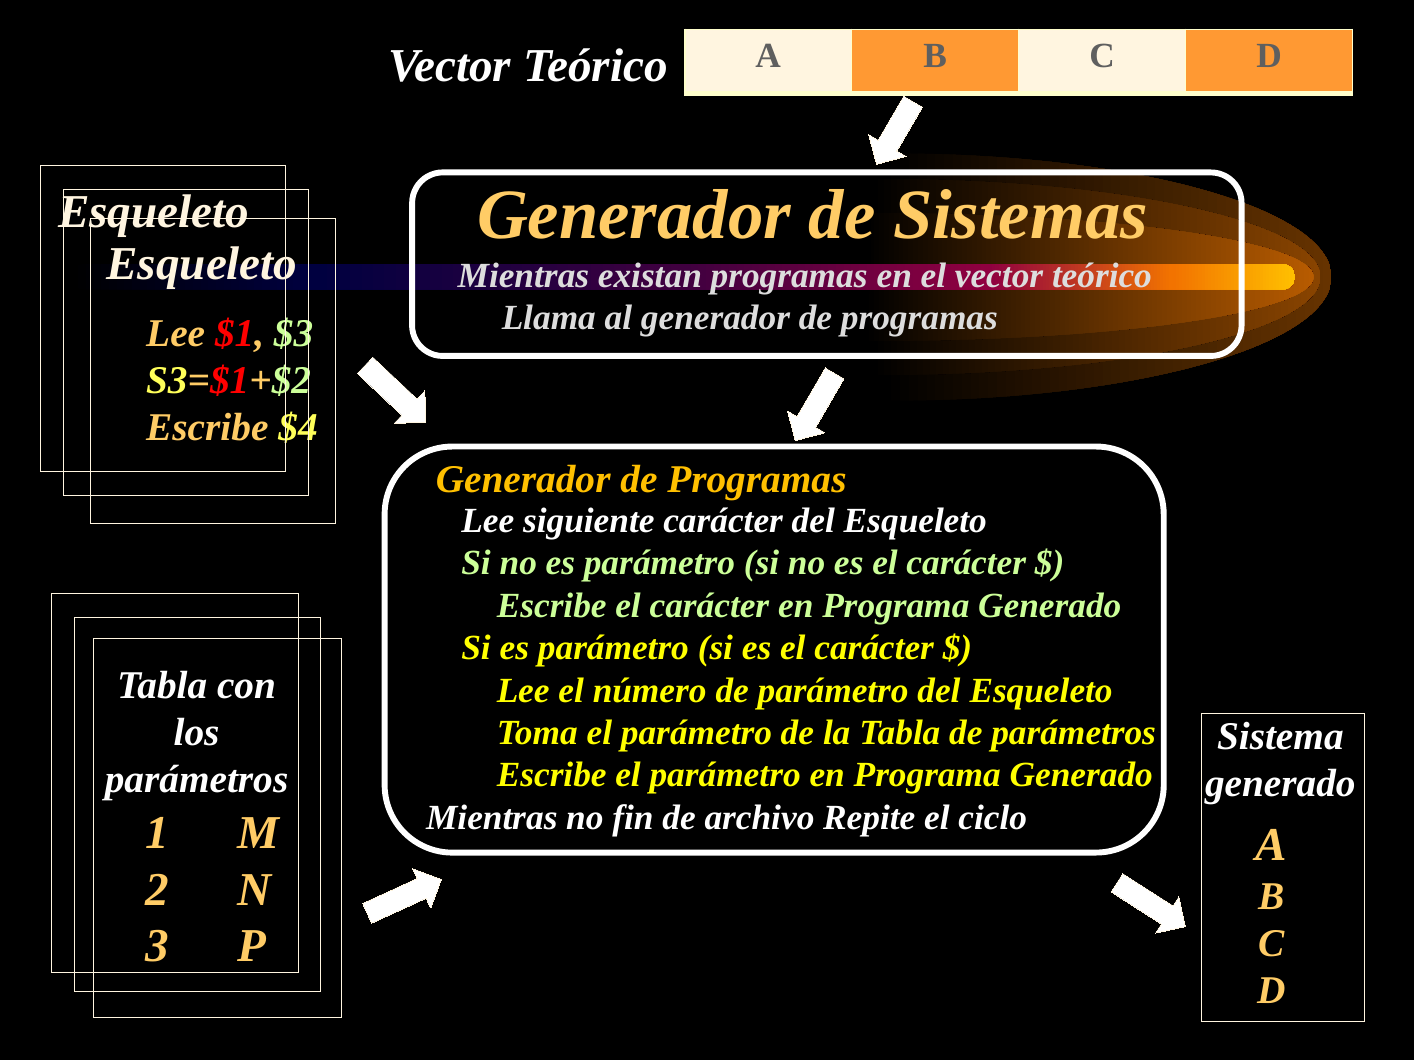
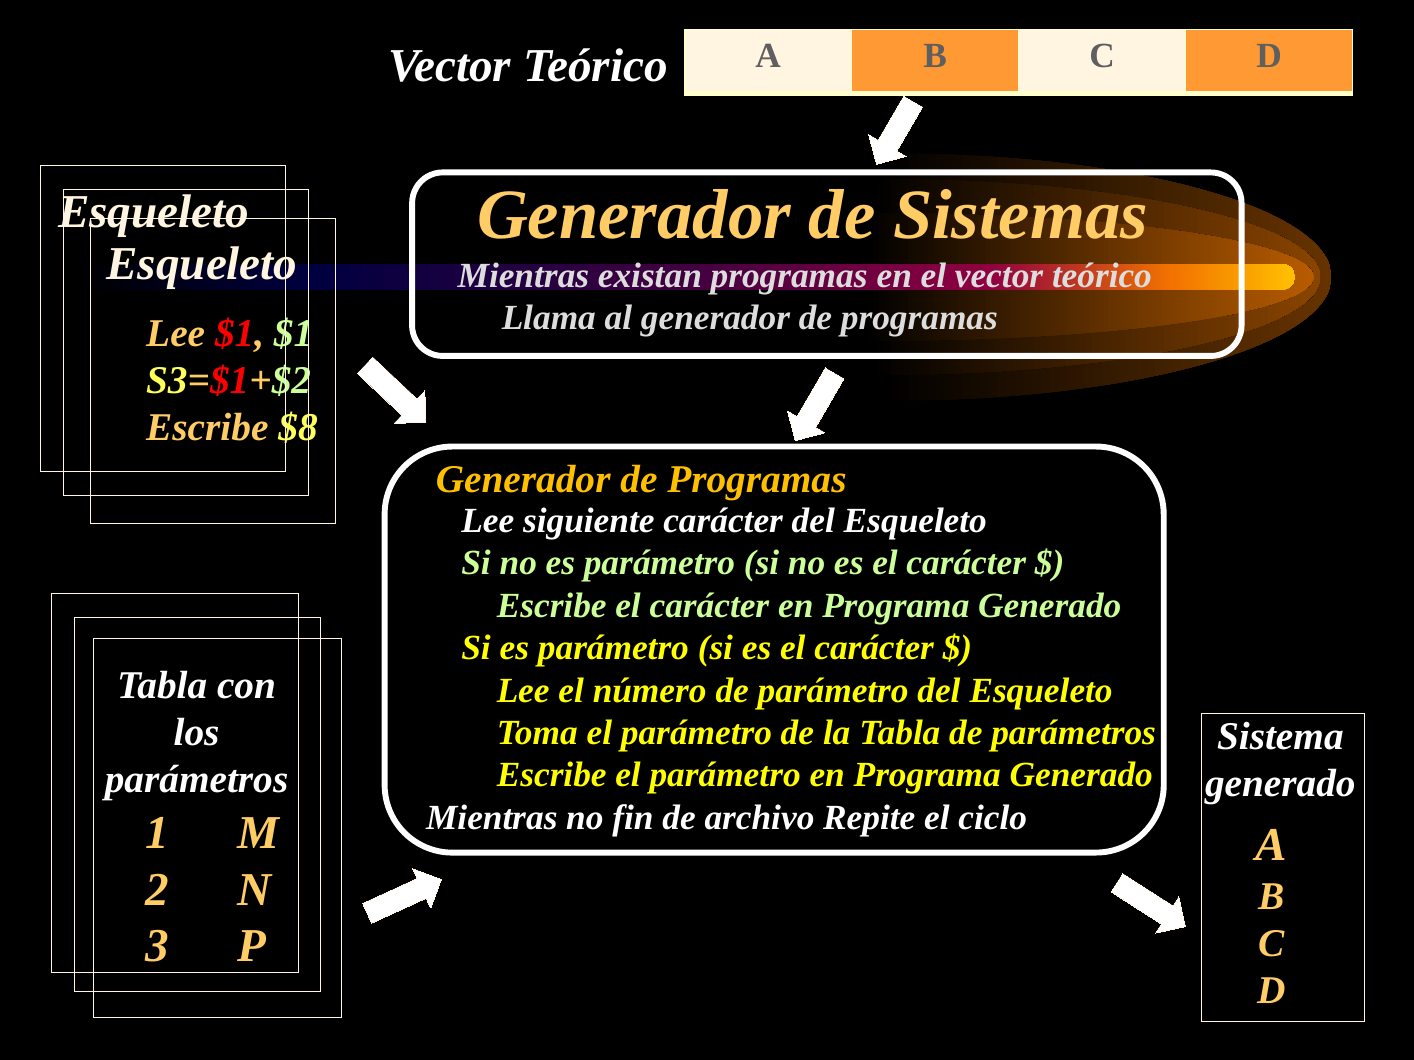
$1 $3: $3 -> $1 (294, 334)
$4: $4 -> $8 (298, 428)
